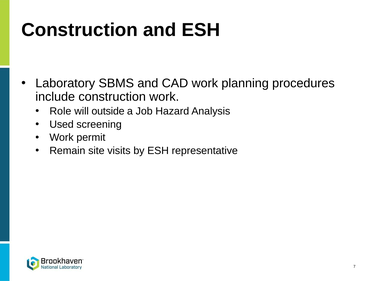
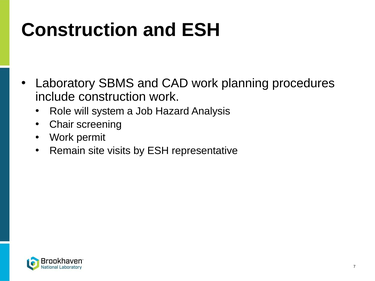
outside: outside -> system (108, 111)
Used: Used -> Chair (62, 124)
